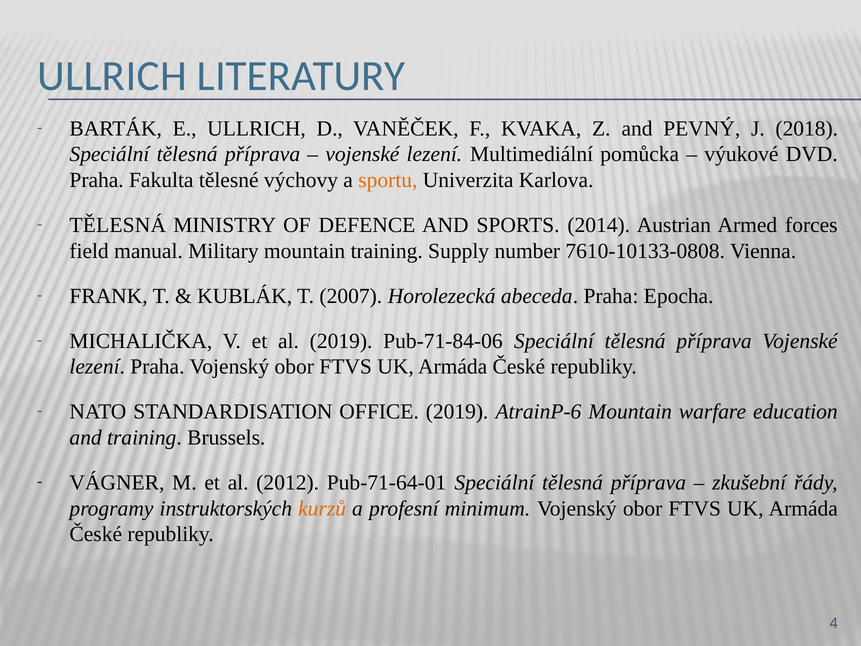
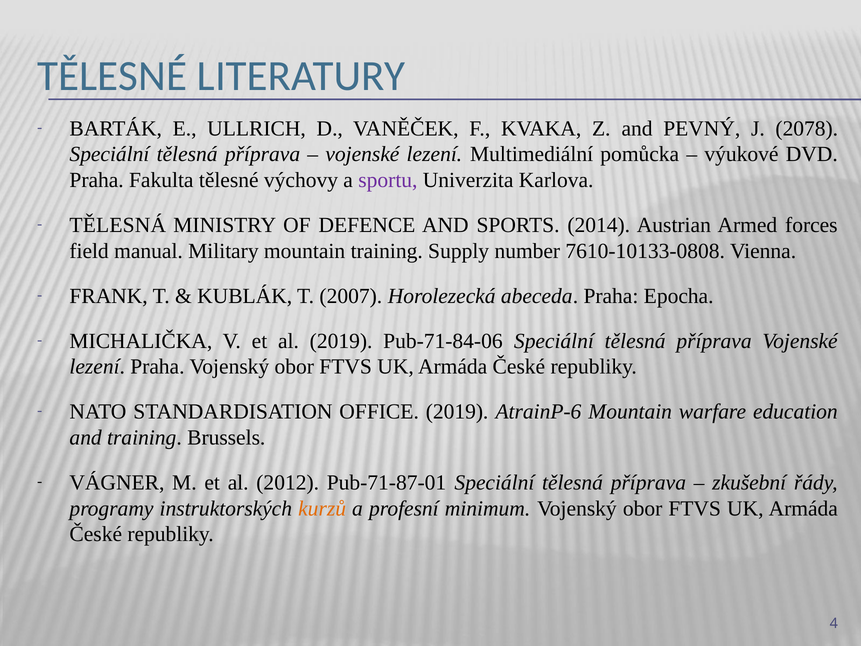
ULLRICH: ULLRICH -> TĚLESNÉ (112, 76)
2018: 2018 -> 2078 (807, 128)
sportu colour: orange -> purple (388, 180)
Pub-71-64-01: Pub-71-64-01 -> Pub-71-87-01 (386, 483)
